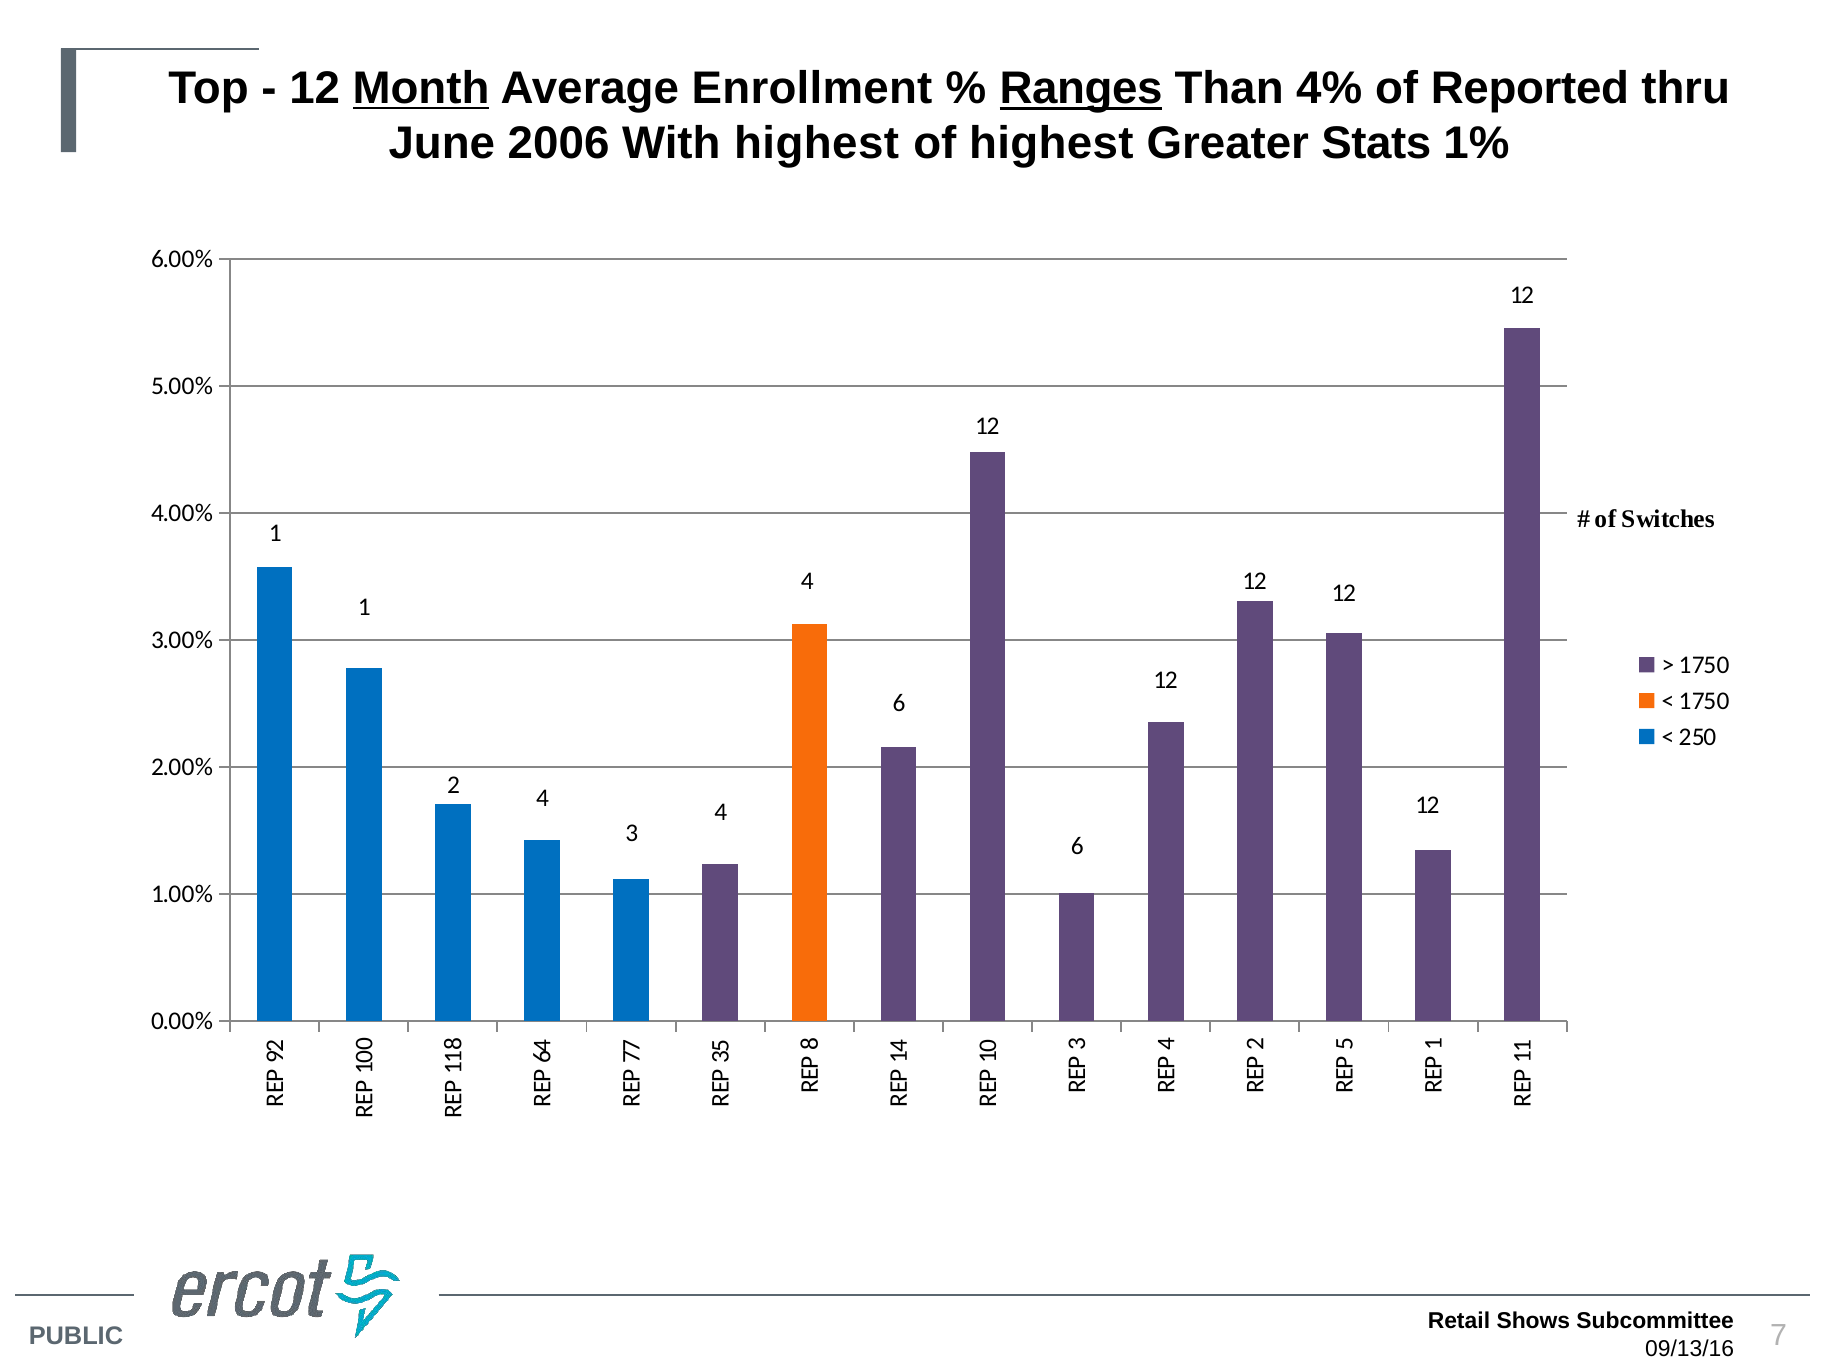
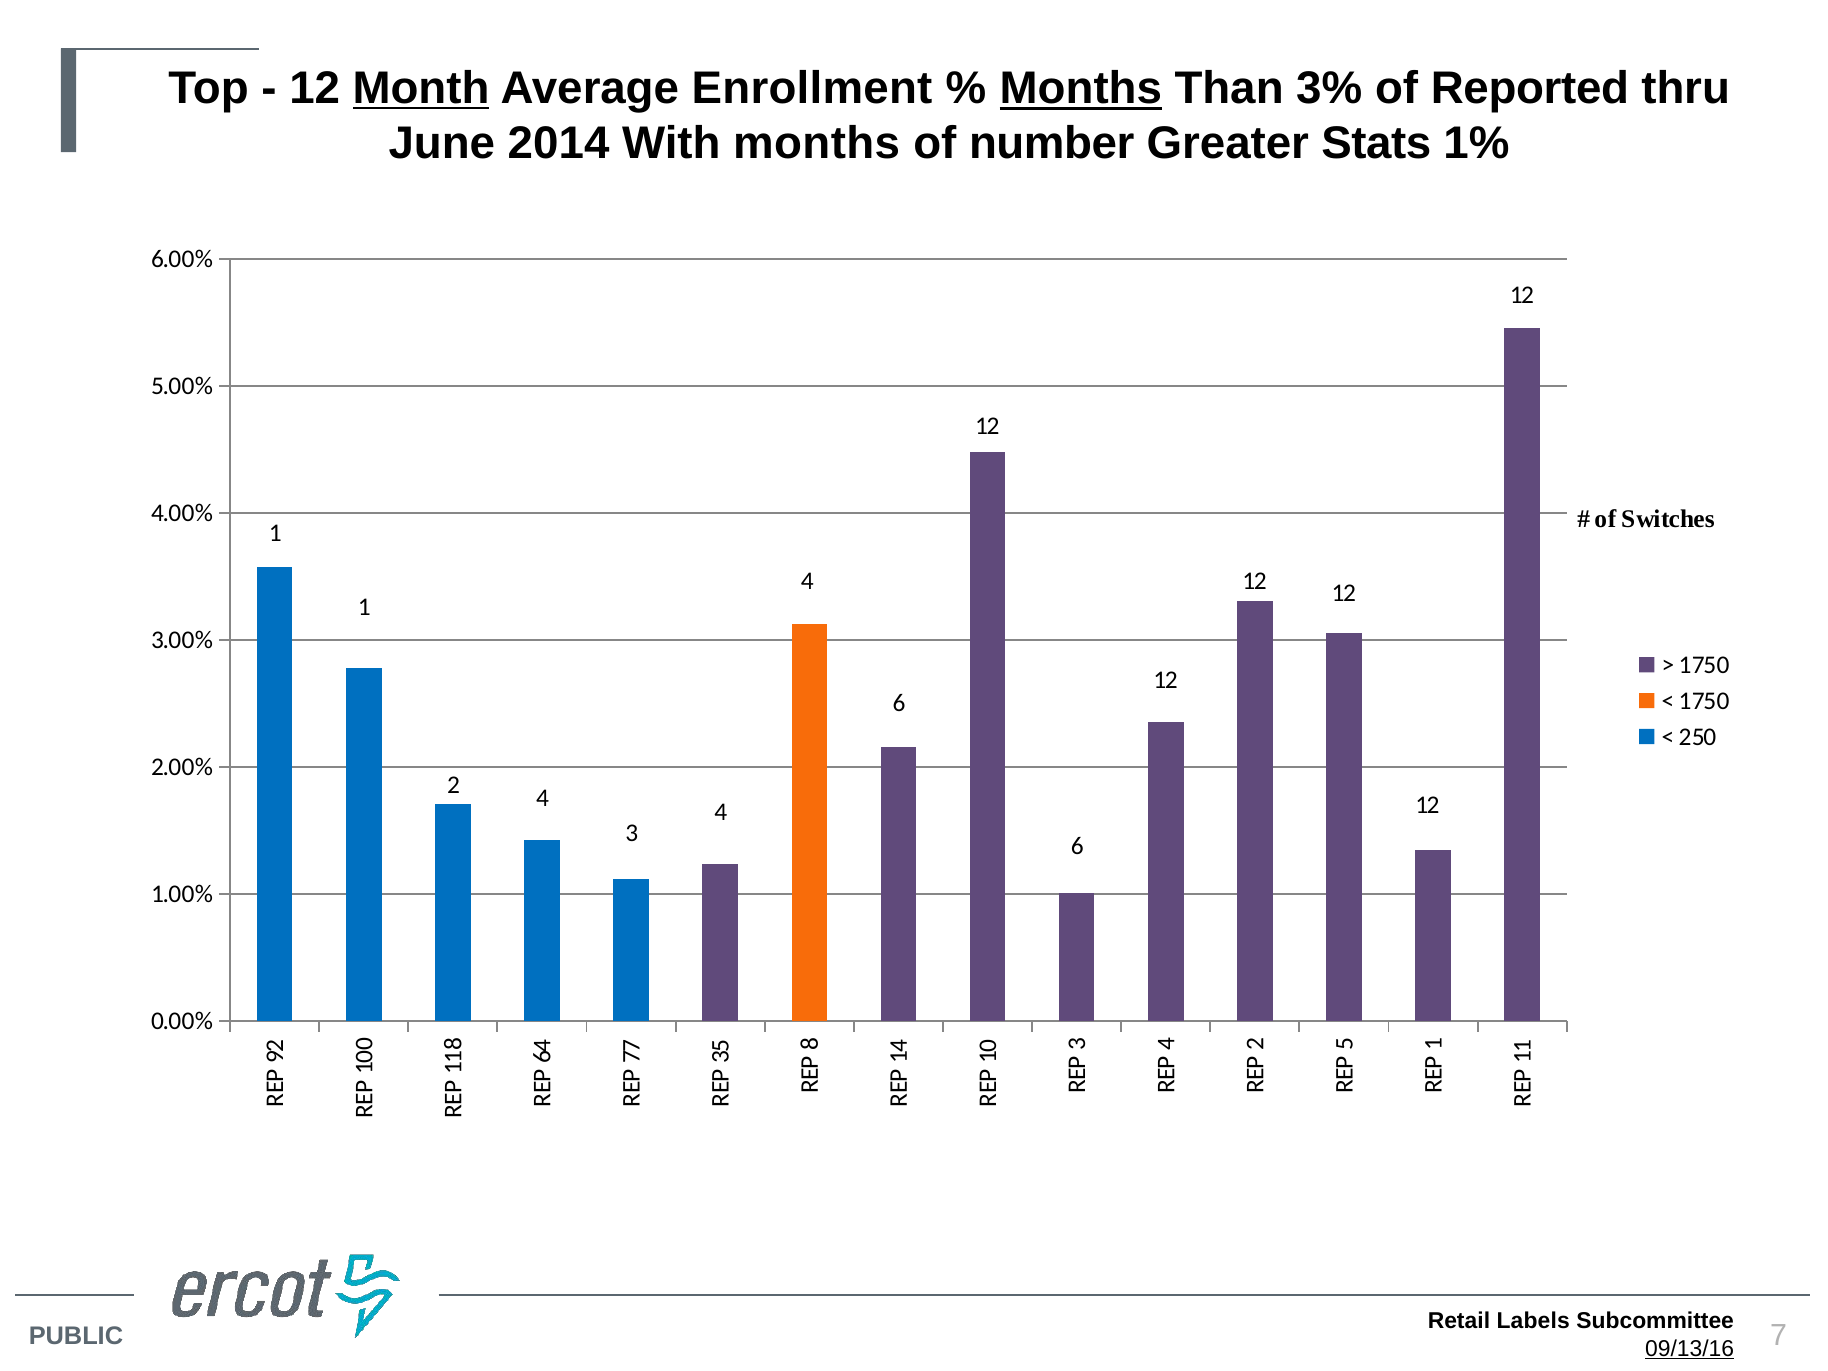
Ranges: Ranges -> Months (1081, 88)
4%: 4% -> 3% (1329, 88)
2006: 2006 -> 2014 (559, 143)
With highest: highest -> months (817, 143)
of highest: highest -> number (1052, 143)
Shows: Shows -> Labels (1533, 1321)
09/13/16 underline: none -> present (1690, 1349)
